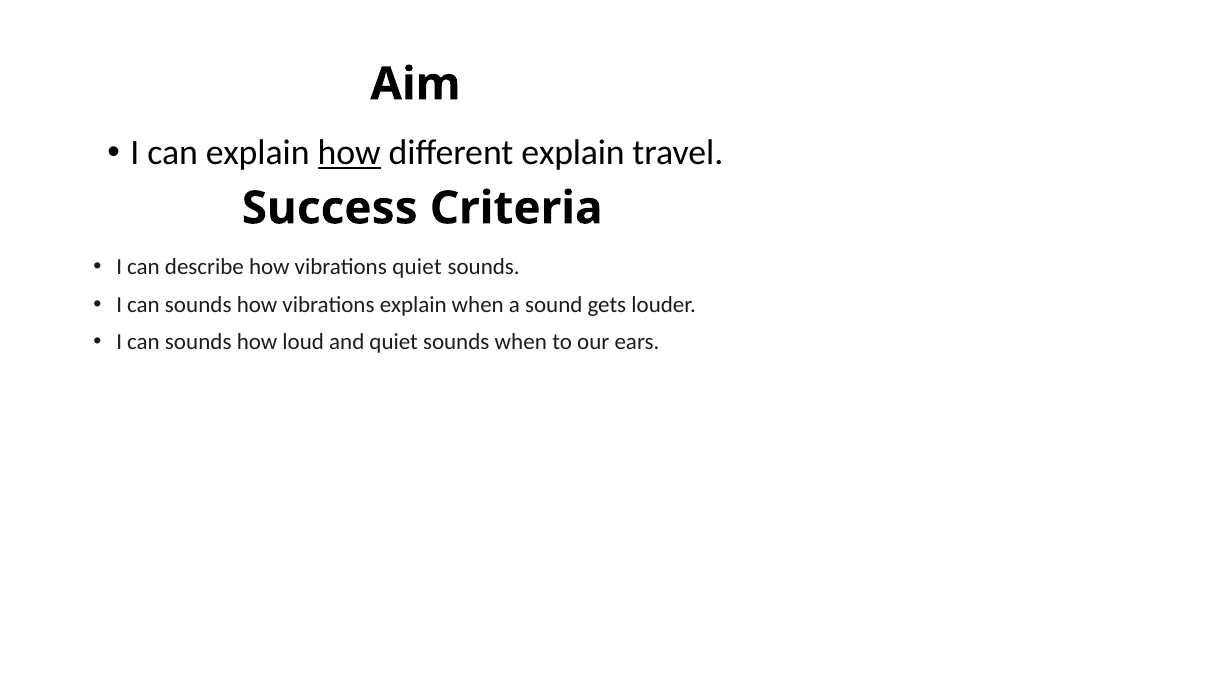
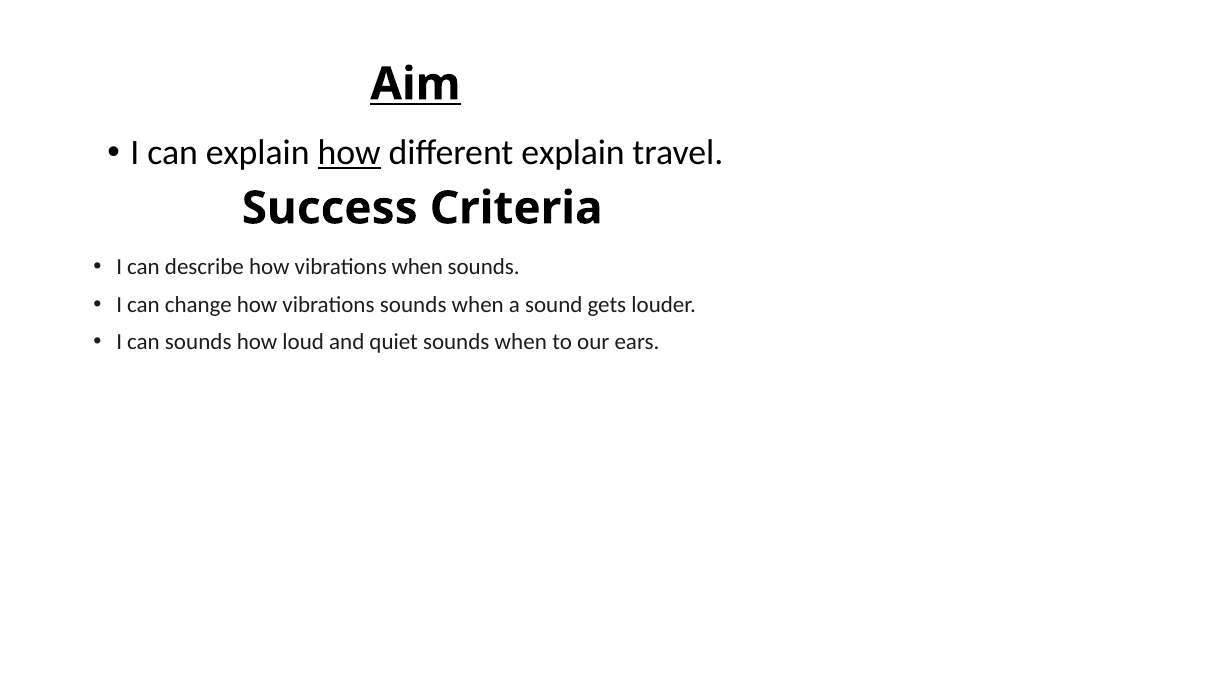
Aim underline: none -> present (415, 84)
vibrations quiet: quiet -> when (417, 267)
sounds: sounds -> change (198, 305)
vibrations explain: explain -> sounds (413, 305)
